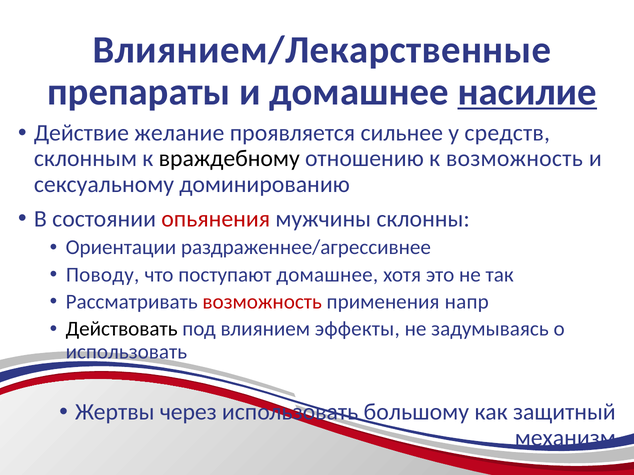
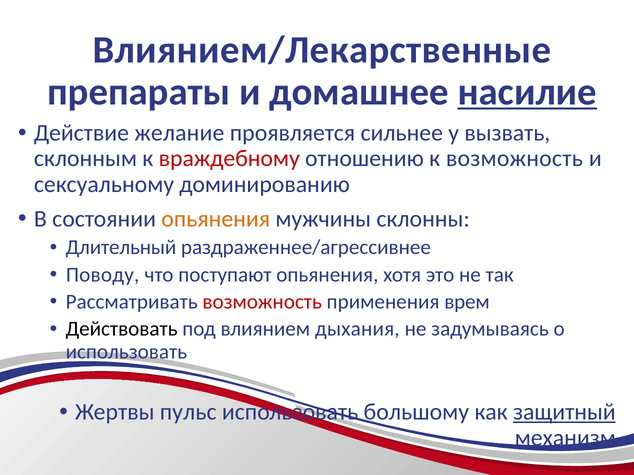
средств: средств -> вызвать (507, 133)
враждебному colour: black -> red (229, 159)
опьянения colour: red -> orange (216, 219)
Ориентации: Ориентации -> Длительный (121, 248)
поступают домашнее: домашнее -> опьянения (327, 275)
напр: напр -> врем (467, 302)
эффекты: эффекты -> дыхания (357, 329)
через: через -> пульс (188, 412)
защитный underline: none -> present (564, 412)
